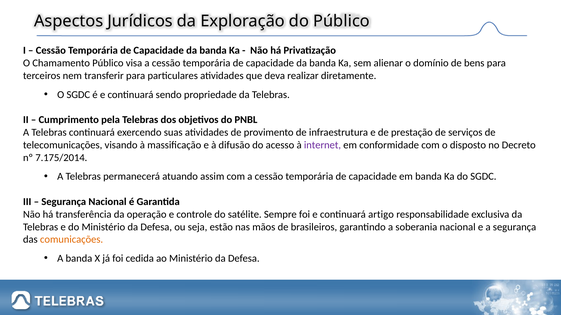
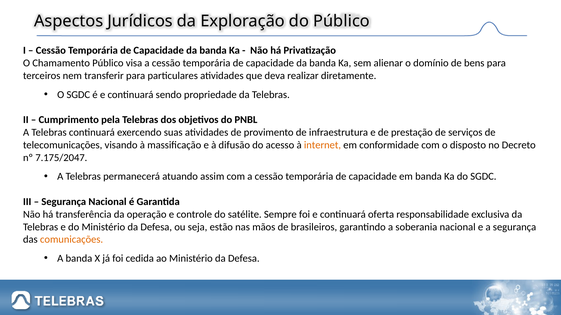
internet colour: purple -> orange (322, 145)
7.175/2014: 7.175/2014 -> 7.175/2047 (61, 158)
artigo: artigo -> oferta (381, 215)
